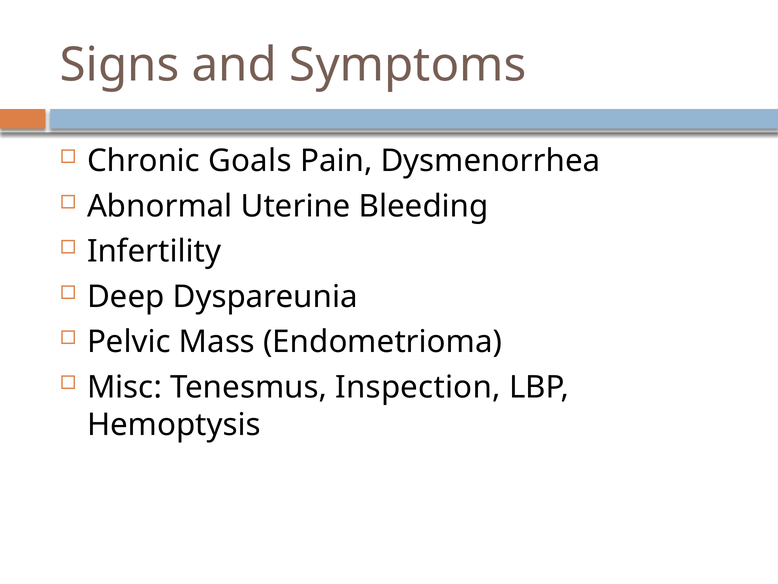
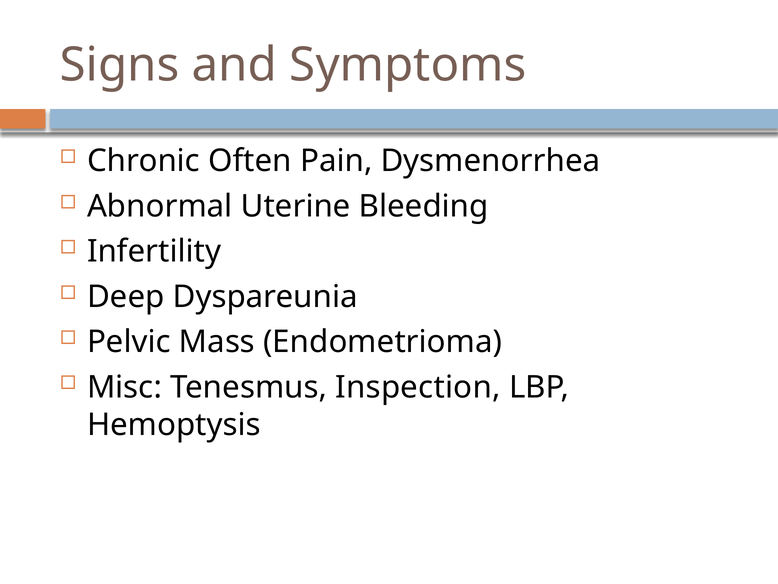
Goals: Goals -> Often (250, 161)
